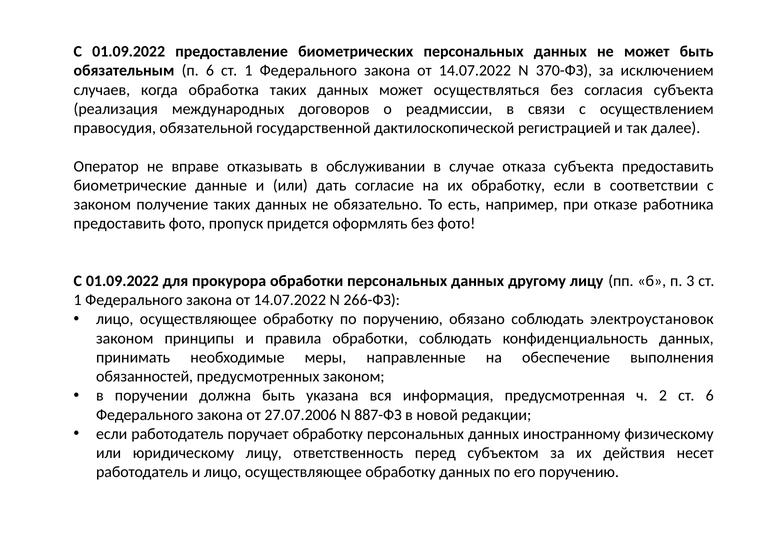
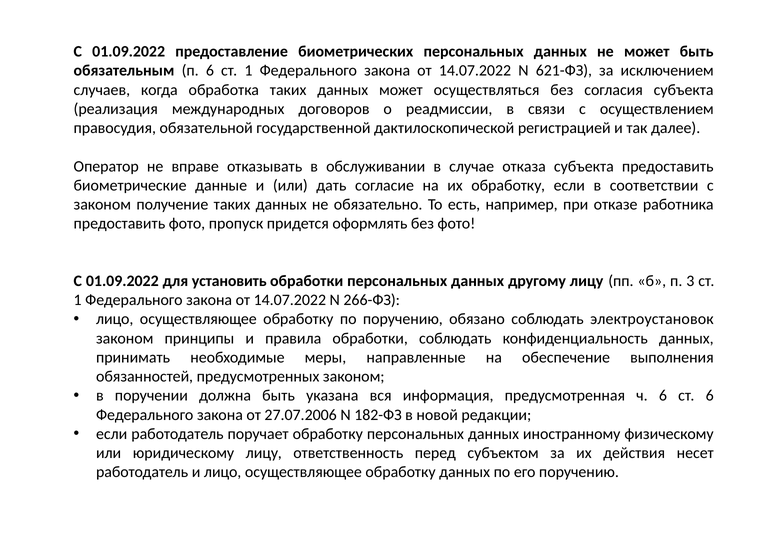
370-ФЗ: 370-ФЗ -> 621-ФЗ (564, 71)
прокурора: прокурора -> установить (229, 281)
ч 2: 2 -> 6 (663, 396)
887-ФЗ: 887-ФЗ -> 182-ФЗ (378, 415)
